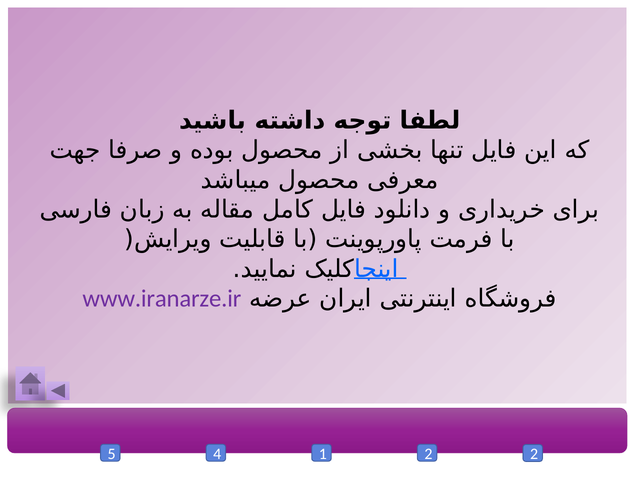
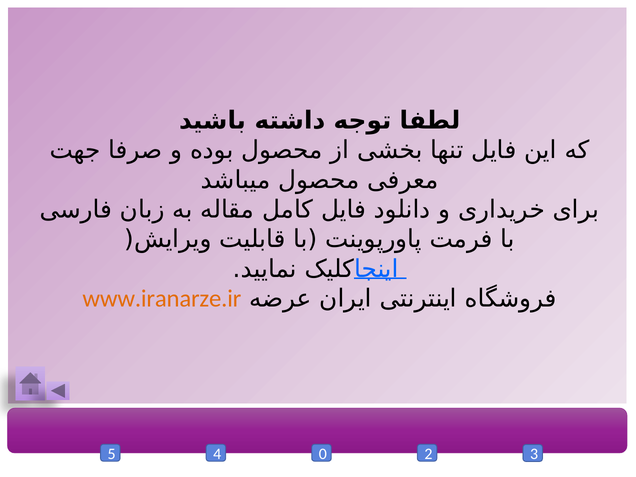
www.iranarze.ir colour: purple -> orange (162, 299)
1: 1 -> 0 (323, 454)
2 2: 2 -> 3 (534, 454)
